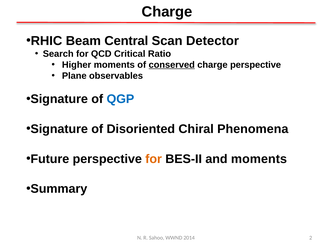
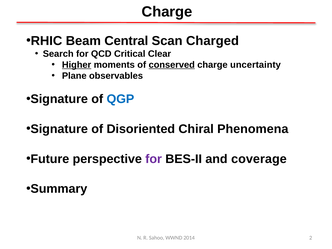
Detector: Detector -> Charged (212, 41)
Ratio: Ratio -> Clear (160, 54)
Higher underline: none -> present (77, 65)
charge perspective: perspective -> uncertainty (255, 65)
for colour: orange -> purple (154, 159)
and moments: moments -> coverage (259, 159)
